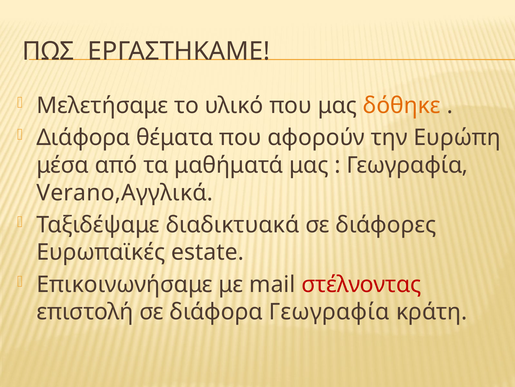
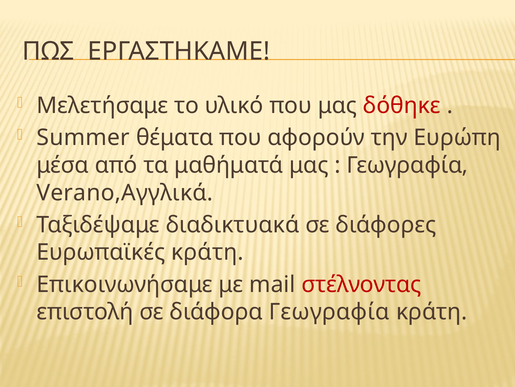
δόθηκε colour: orange -> red (402, 105)
Διάφορα: Διάφορα -> Summer (83, 137)
Ευρωπαϊκές estate: estate -> κράτη (207, 252)
